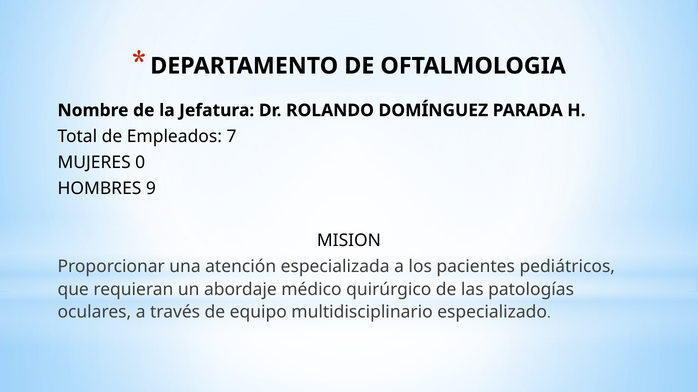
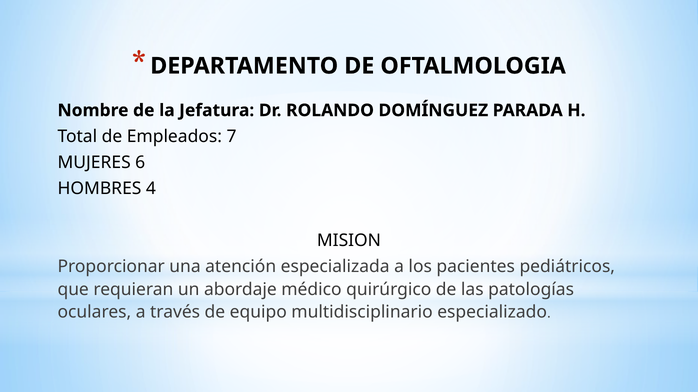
0: 0 -> 6 (140, 163)
9: 9 -> 4 (151, 189)
